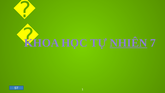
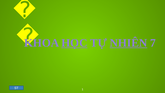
HỌC underline: none -> present (74, 43)
